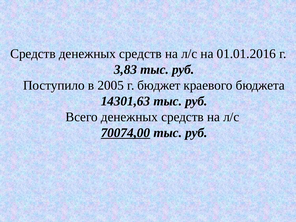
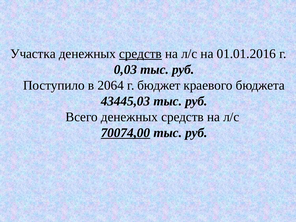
Средств: Средств -> Участка (33, 54)
средств underline: none -> present (140, 54)
3,83: 3,83 -> 0,03 (125, 70)
2005: 2005 -> 2064 (111, 85)
14301,63: 14301,63 -> 43445,03 (125, 101)
